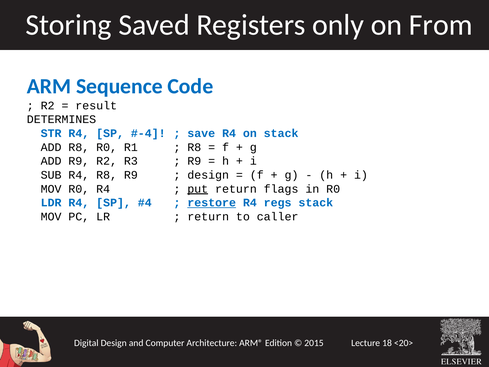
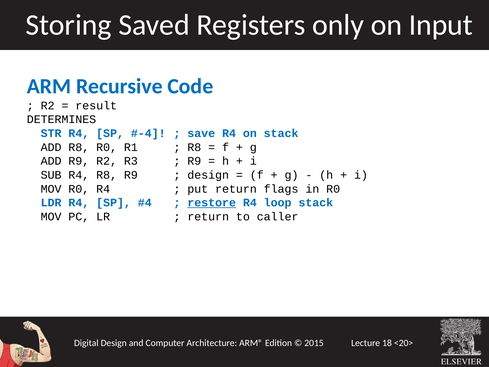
From: From -> Input (441, 25)
Sequence: Sequence -> Recursive (119, 86)
put underline: present -> none (198, 189)
regs: regs -> loop (278, 203)
